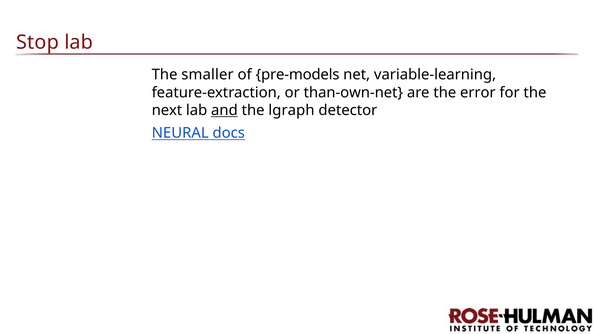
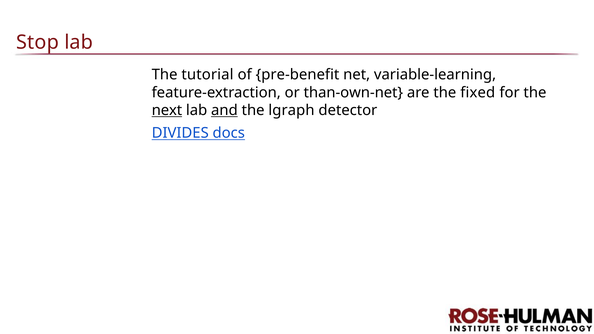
smaller: smaller -> tutorial (207, 75)
pre-models: pre-models -> pre-benefit (297, 75)
error: error -> fixed (478, 93)
next underline: none -> present (167, 110)
NEURAL: NEURAL -> DIVIDES (180, 133)
